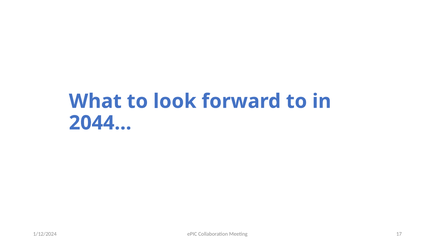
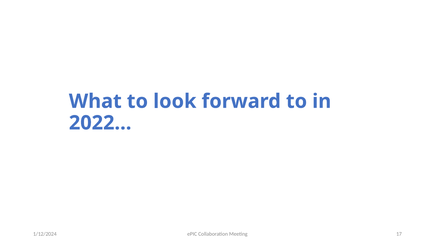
2044…: 2044… -> 2022… (100, 123)
